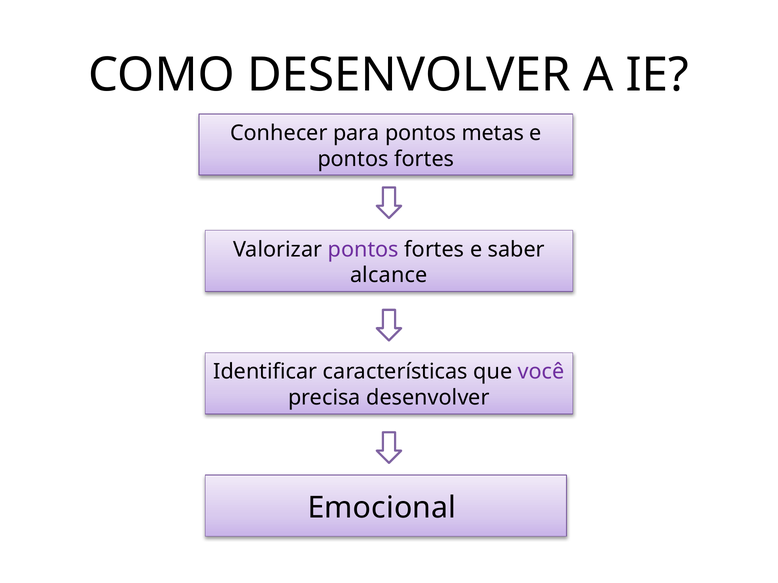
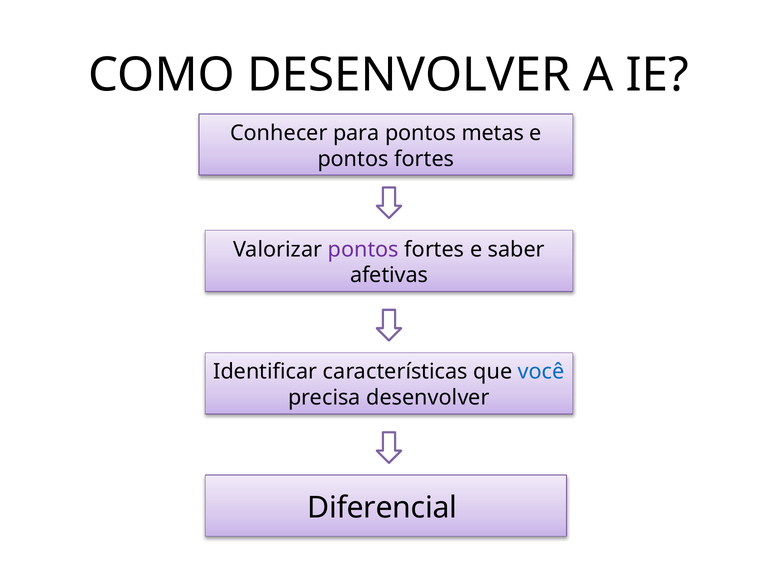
alcance: alcance -> afetivas (389, 276)
você colour: purple -> blue (541, 372)
Emocional: Emocional -> Diferencial (382, 508)
